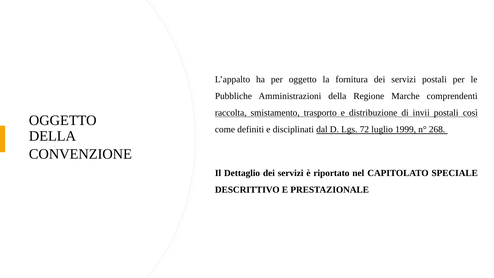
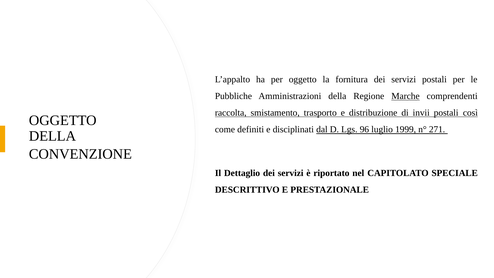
Marche underline: none -> present (405, 96)
72: 72 -> 96 (364, 129)
268: 268 -> 271 (437, 129)
